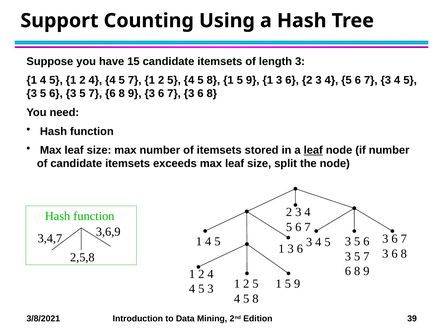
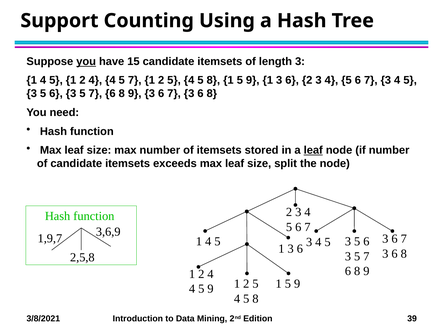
you underline: none -> present (86, 61)
3,4,7: 3,4,7 -> 1,9,7 (50, 238)
3: 3 -> 9 (210, 288)
